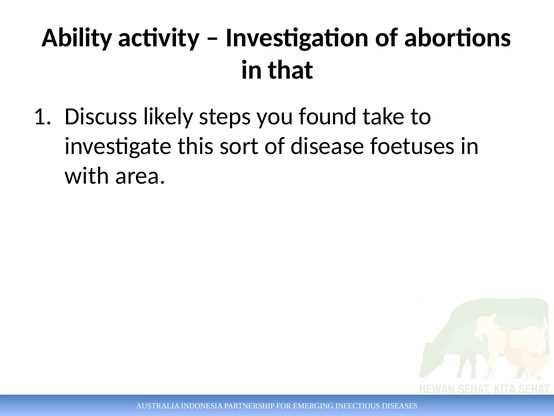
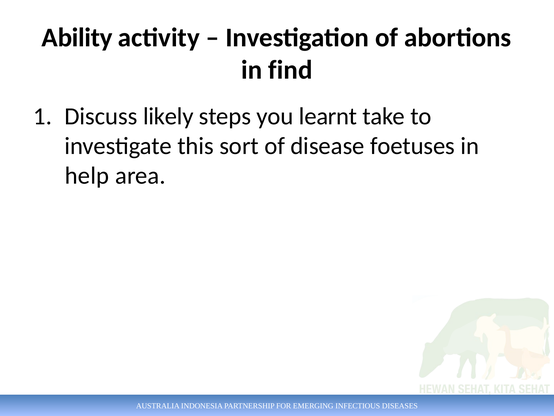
that: that -> find (290, 70)
found: found -> learnt (328, 116)
with: with -> help (87, 175)
